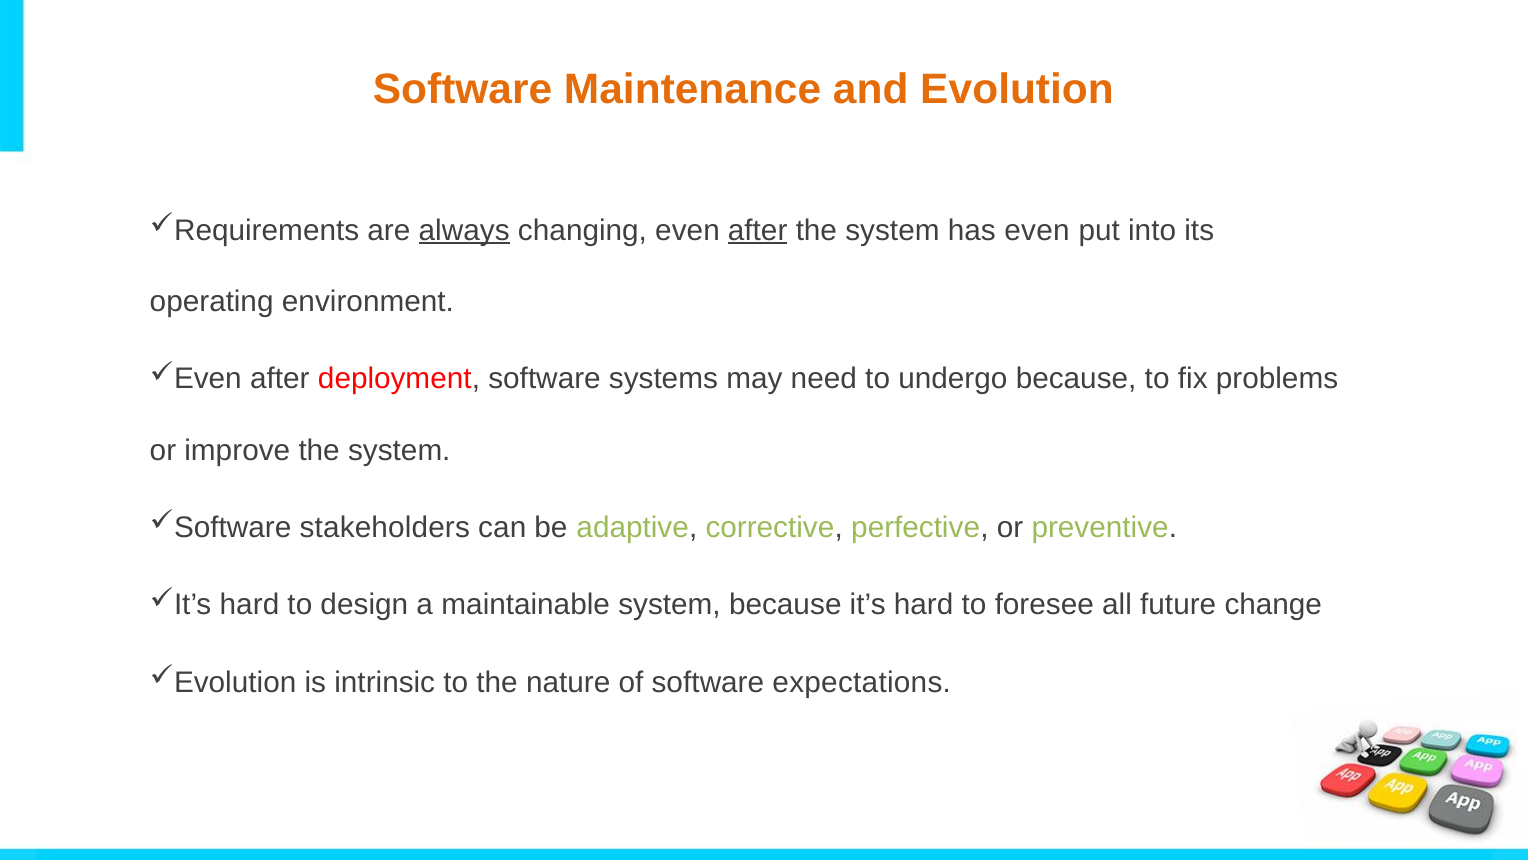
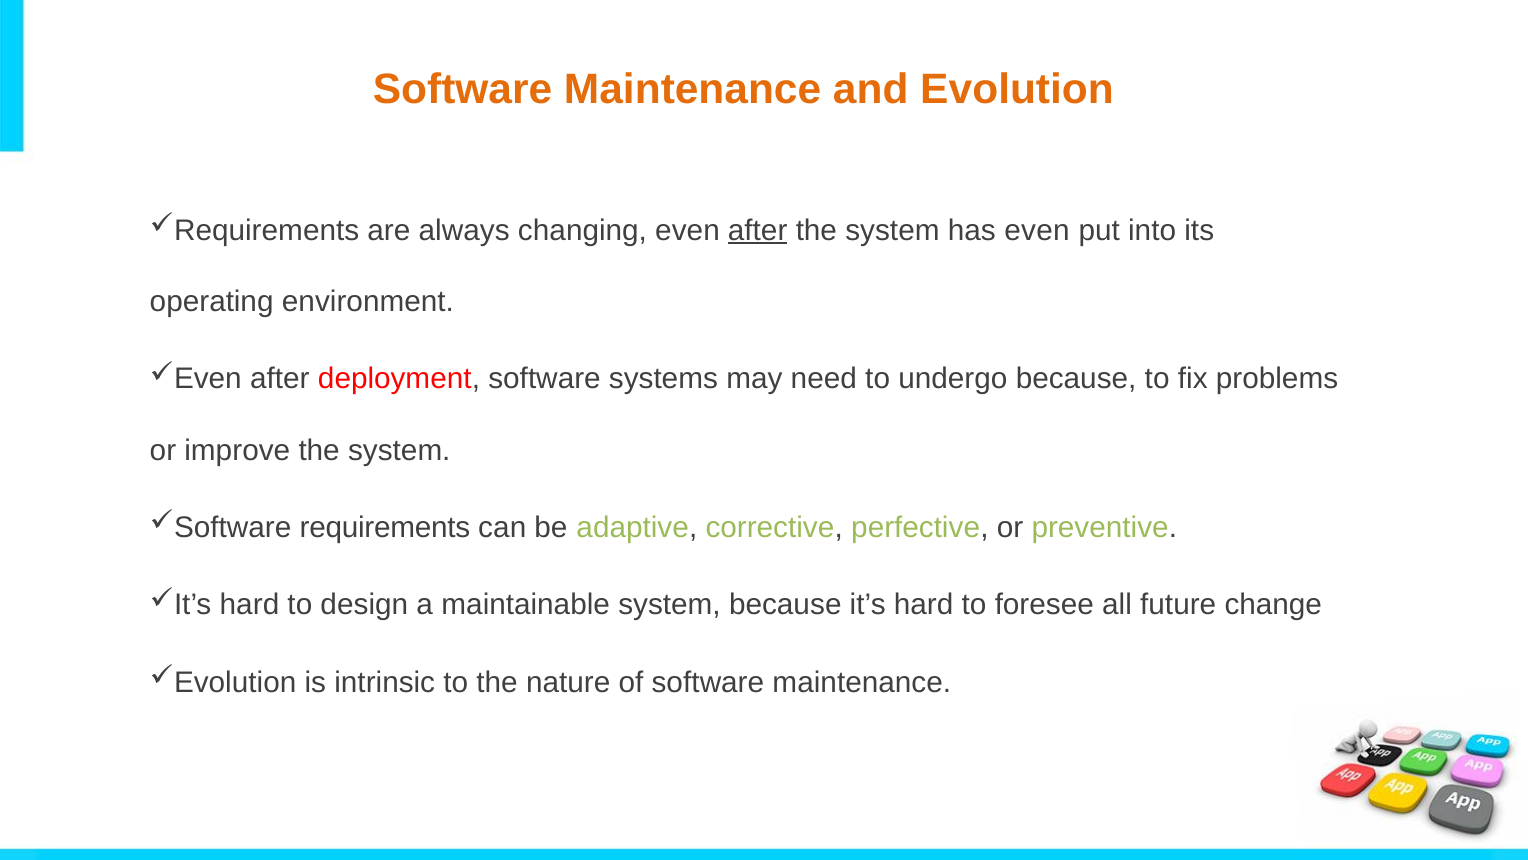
always underline: present -> none (464, 230)
stakeholders: stakeholders -> requirements (385, 528)
of software expectations: expectations -> maintenance (862, 682)
